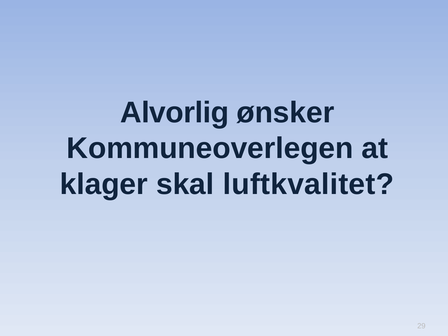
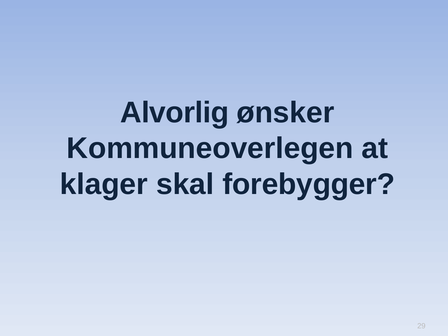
luftkvalitet: luftkvalitet -> forebygger (309, 184)
